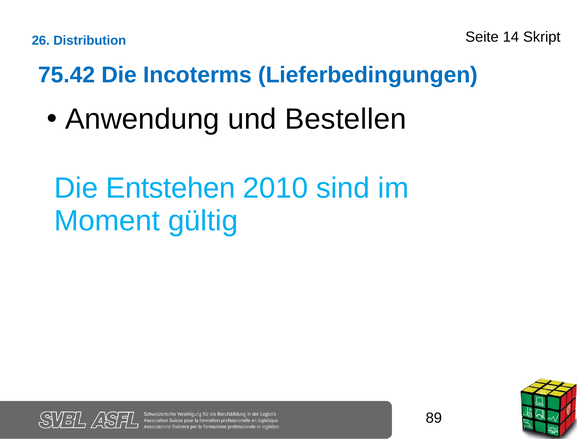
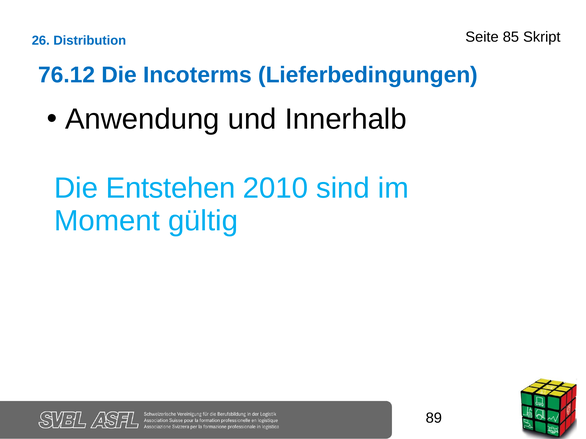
14: 14 -> 85 (511, 37)
75.42: 75.42 -> 76.12 (67, 75)
Bestellen: Bestellen -> Innerhalb (346, 119)
